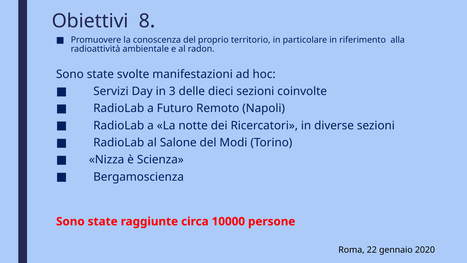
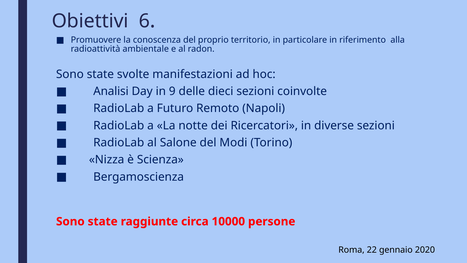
8: 8 -> 6 (144, 21)
Servizi: Servizi -> Analisi (111, 91)
3: 3 -> 9 (172, 91)
